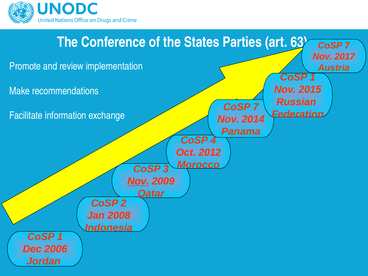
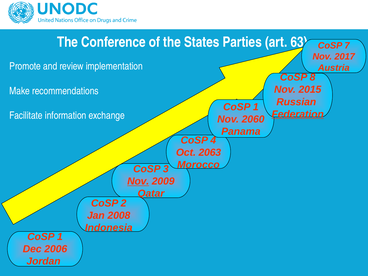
1: 1 -> 8 (313, 77)
7: 7 -> 1 (256, 107)
Federation underline: none -> present (298, 114)
2014: 2014 -> 2060 (253, 119)
2012: 2012 -> 2063 (210, 152)
